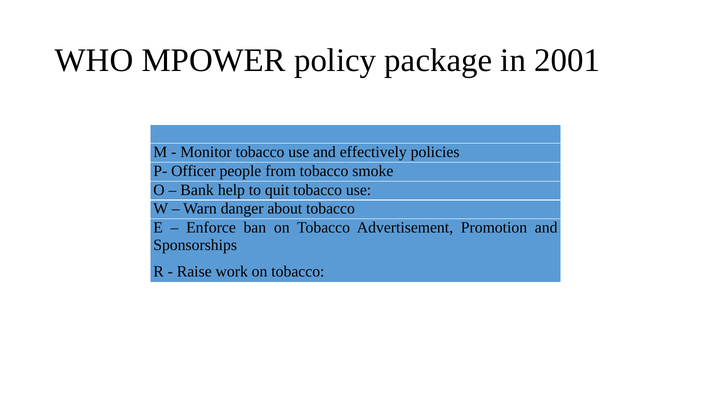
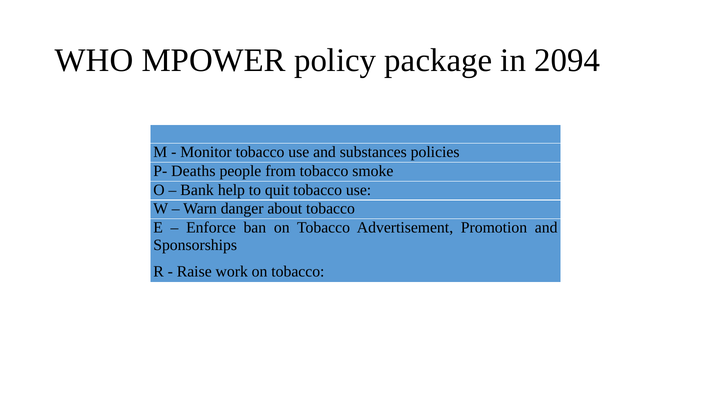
2001: 2001 -> 2094 (567, 60)
effectively: effectively -> substances (373, 152)
Officer: Officer -> Deaths (193, 171)
